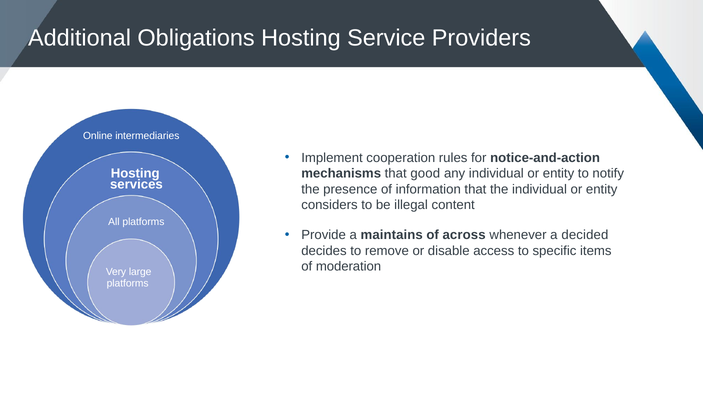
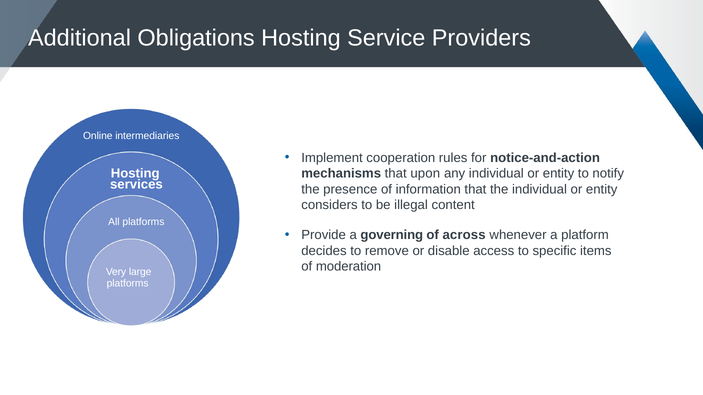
good: good -> upon (425, 174)
maintains: maintains -> governing (392, 235)
decided: decided -> platform (585, 235)
